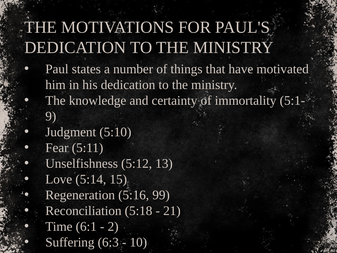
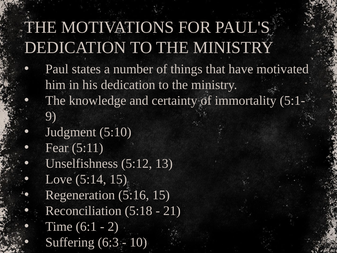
5:16 99: 99 -> 15 (161, 195)
